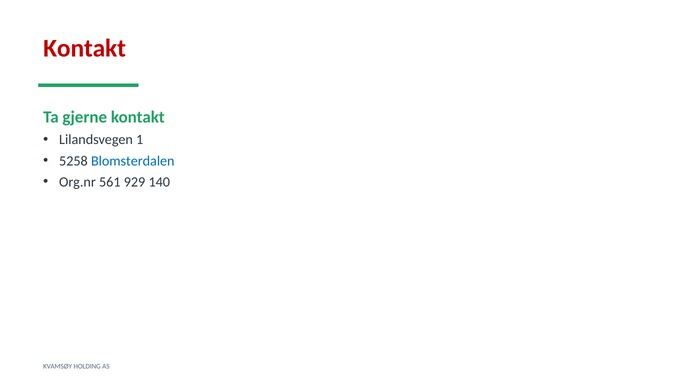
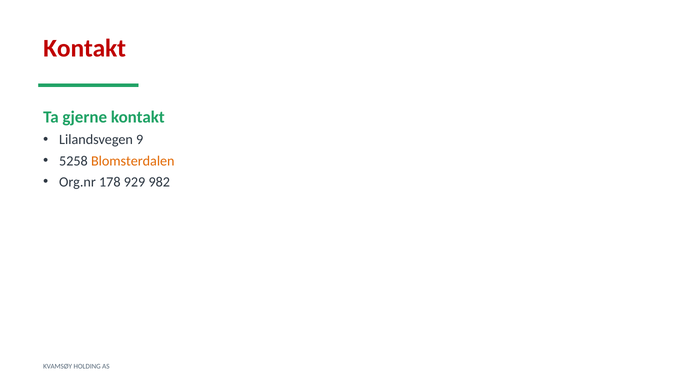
1: 1 -> 9 (140, 140)
Blomsterdalen colour: blue -> orange (133, 161)
561: 561 -> 178 (110, 182)
140: 140 -> 982 (159, 182)
